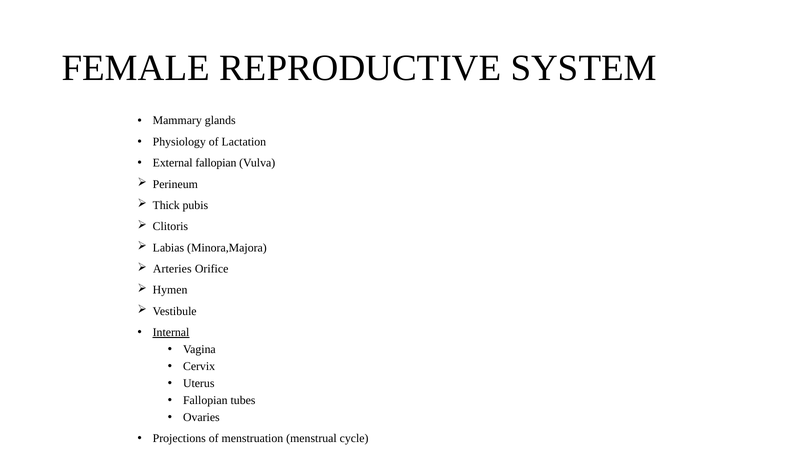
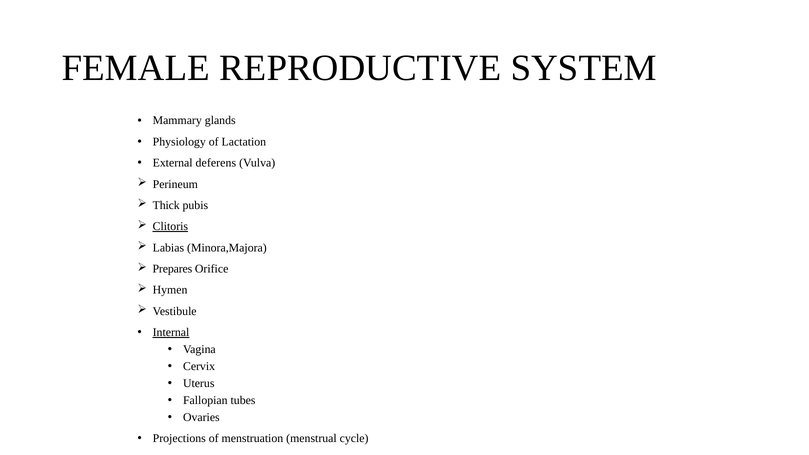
External fallopian: fallopian -> deferens (216, 163)
Clitoris underline: none -> present (170, 227)
Arteries: Arteries -> Prepares (172, 269)
